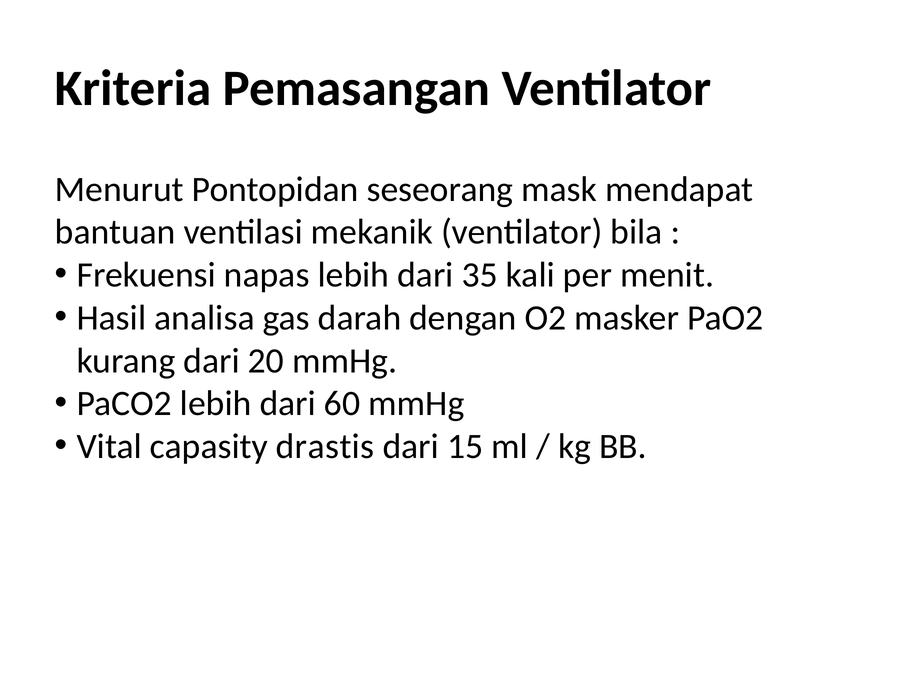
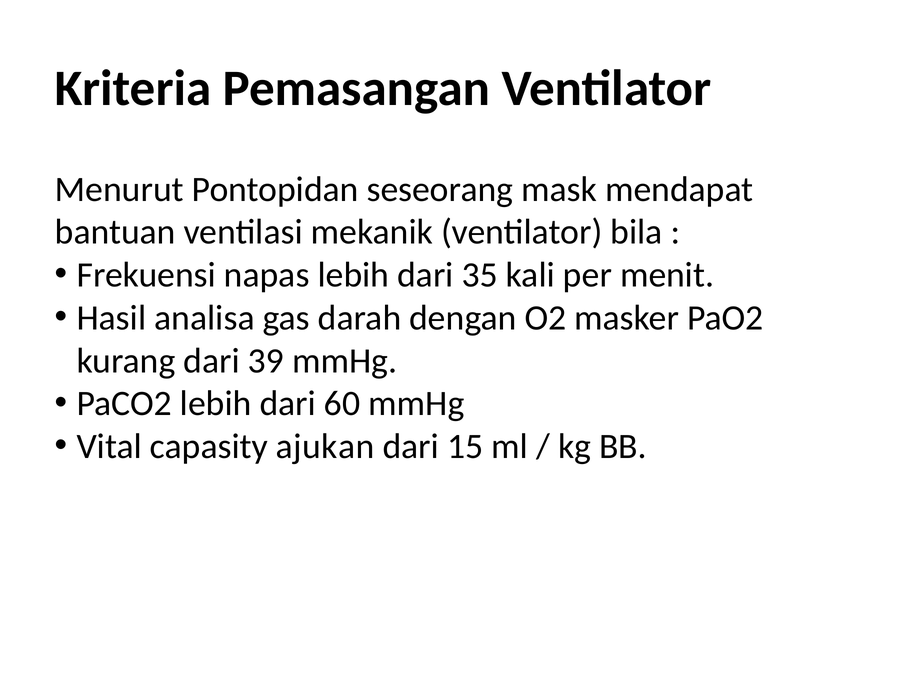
20: 20 -> 39 (266, 361)
drastis: drastis -> ajukan (325, 447)
